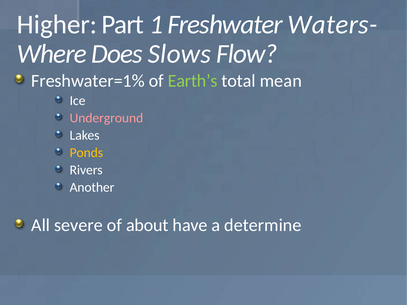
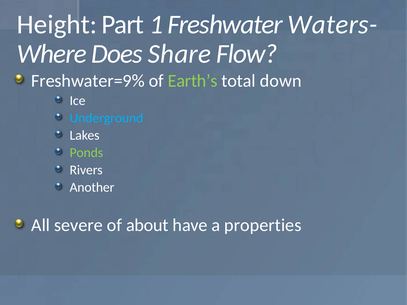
Higher: Higher -> Height (57, 25)
Slows: Slows -> Share (179, 54)
Freshwater=1%: Freshwater=1% -> Freshwater=9% (88, 81)
mean: mean -> down (281, 81)
Underground colour: pink -> light blue (106, 118)
Ponds colour: yellow -> light green (86, 153)
determine: determine -> properties (263, 226)
